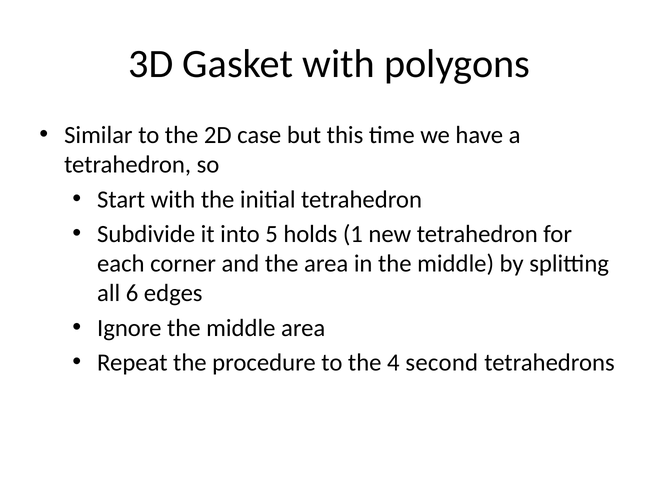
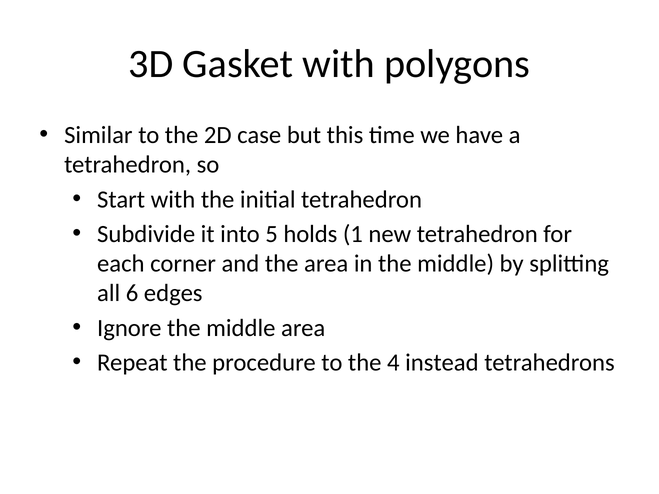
second: second -> instead (442, 363)
